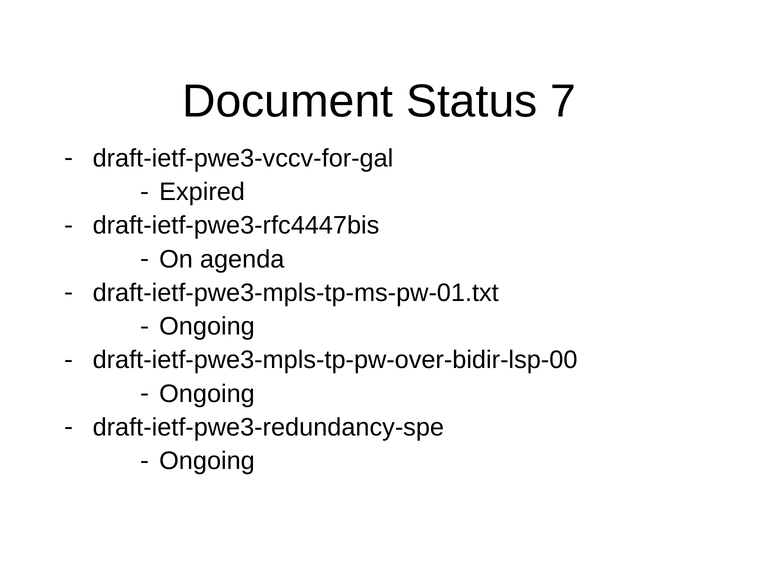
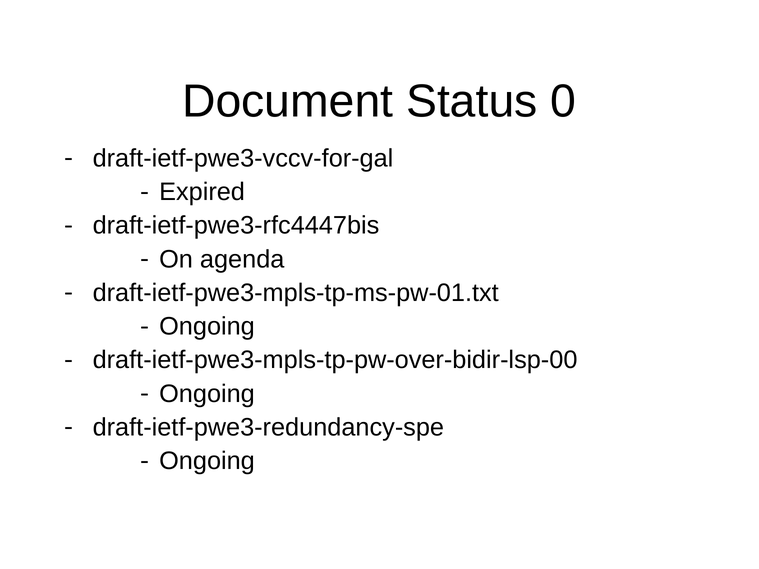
7: 7 -> 0 (563, 101)
